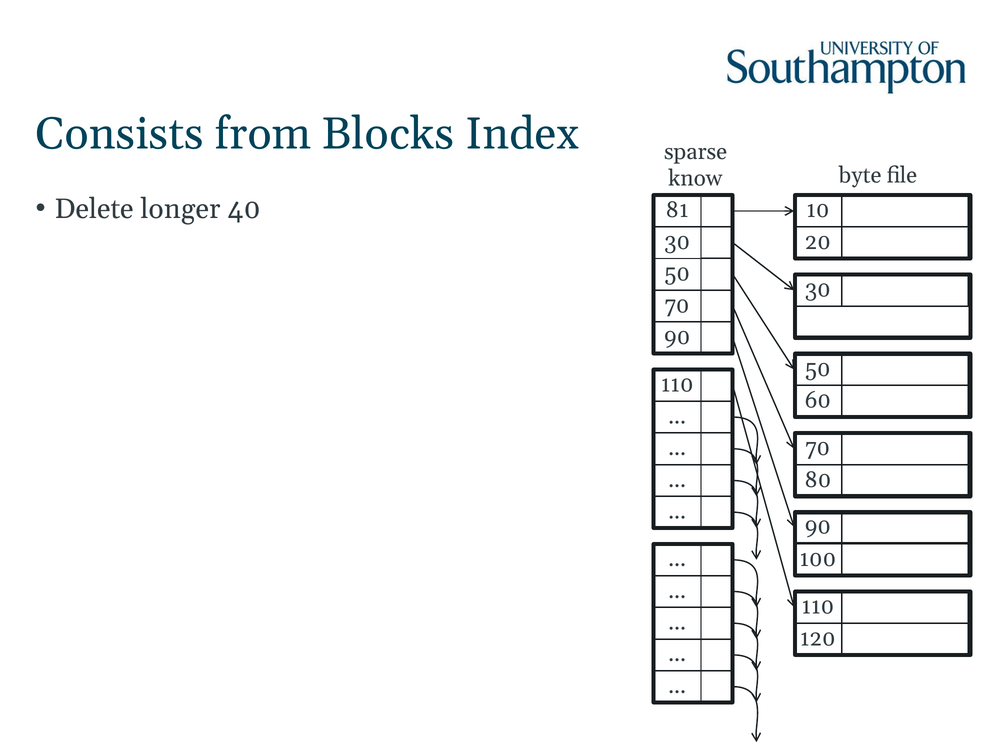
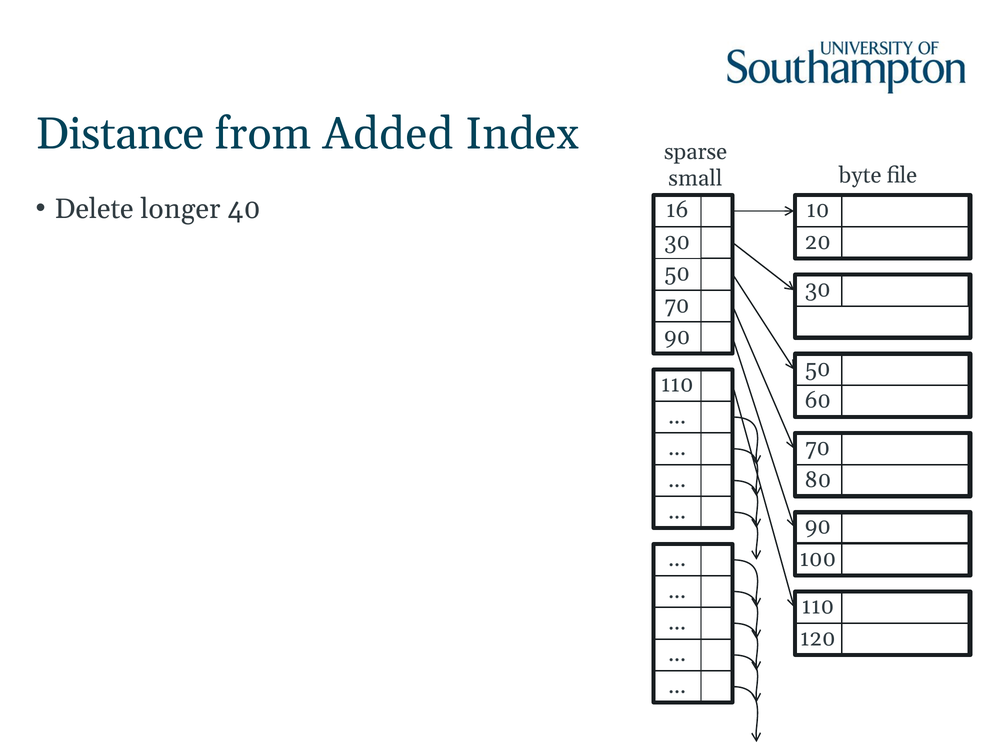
Consists: Consists -> Distance (120, 134)
Blocks: Blocks -> Added (388, 134)
know: know -> small (695, 178)
81: 81 -> 16 (677, 210)
